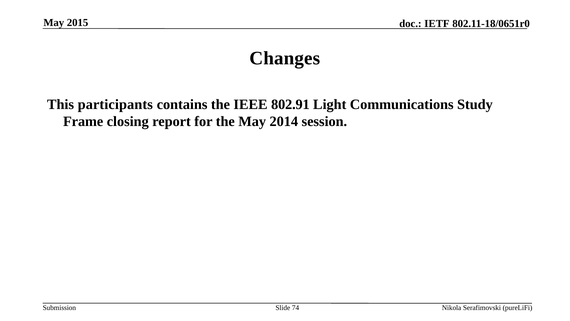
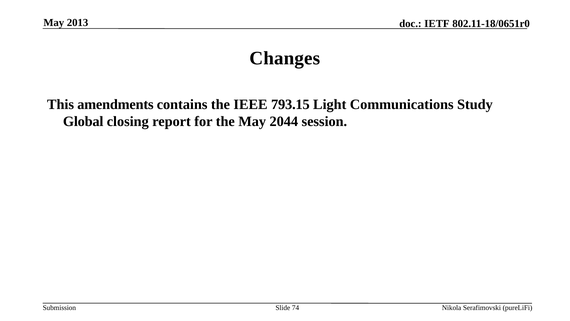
2015: 2015 -> 2013 (78, 23)
participants: participants -> amendments (115, 104)
802.91: 802.91 -> 793.15 (290, 104)
Frame: Frame -> Global (83, 121)
2014: 2014 -> 2044 (284, 121)
